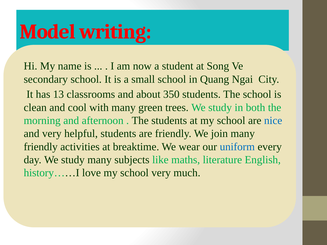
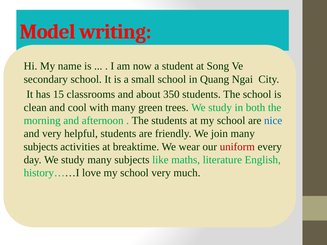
13: 13 -> 15 (58, 95)
friendly: friendly -> subjects (41, 147)
uniform colour: blue -> red (237, 147)
